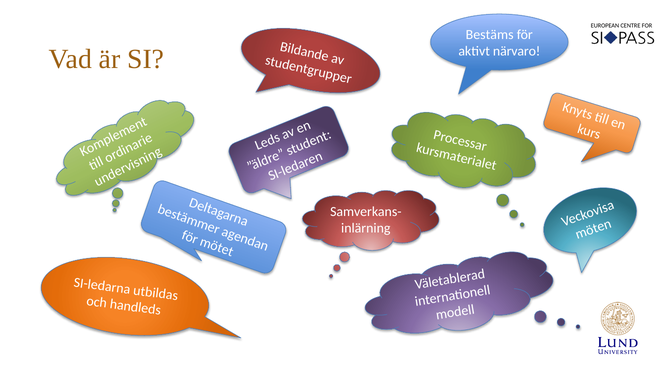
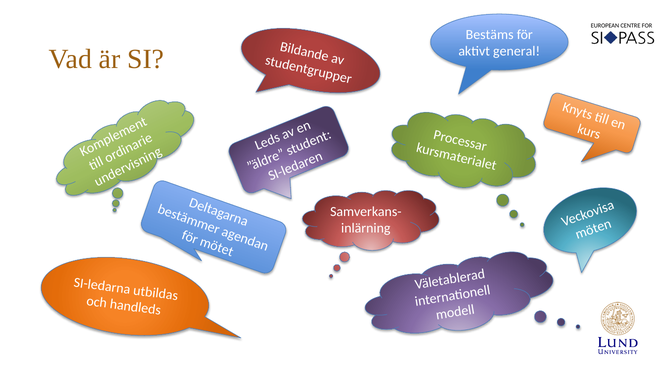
närvaro: närvaro -> general (517, 51)
